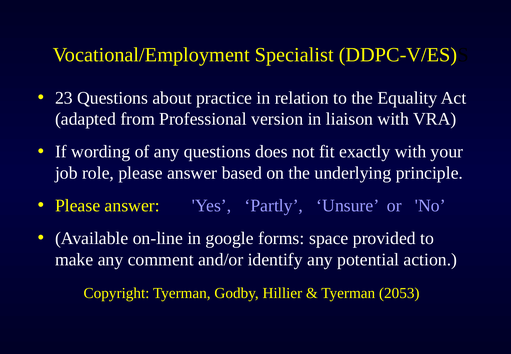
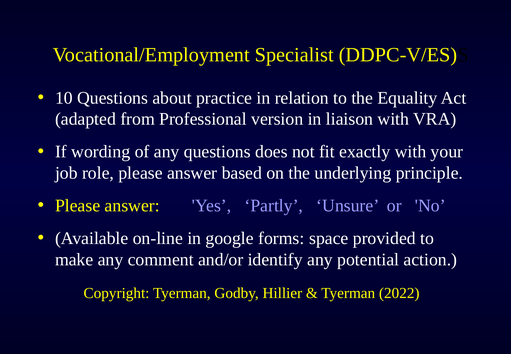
23: 23 -> 10 (64, 98)
2053: 2053 -> 2022 (399, 294)
